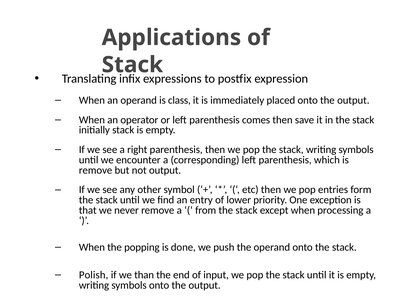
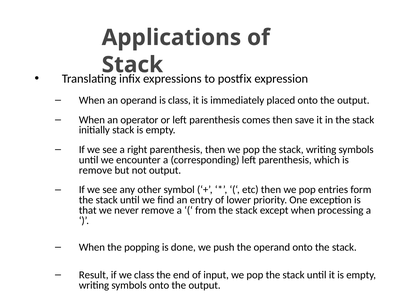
Polish: Polish -> Result (94, 275)
we than: than -> class (144, 275)
